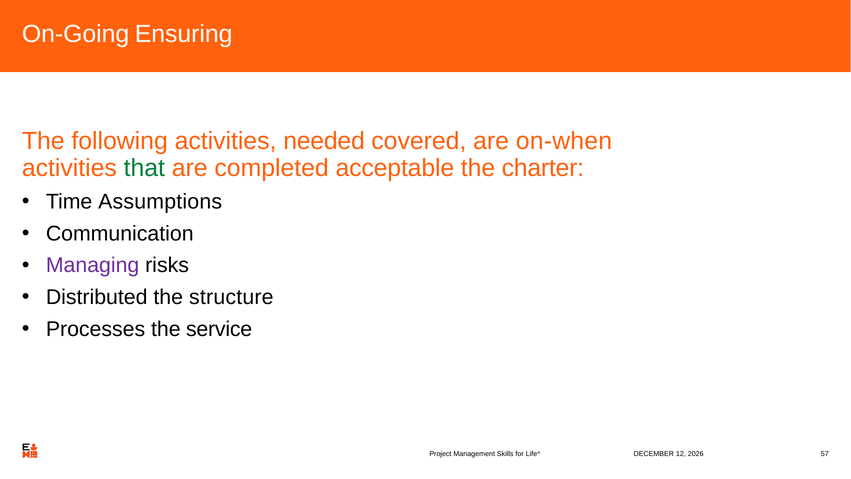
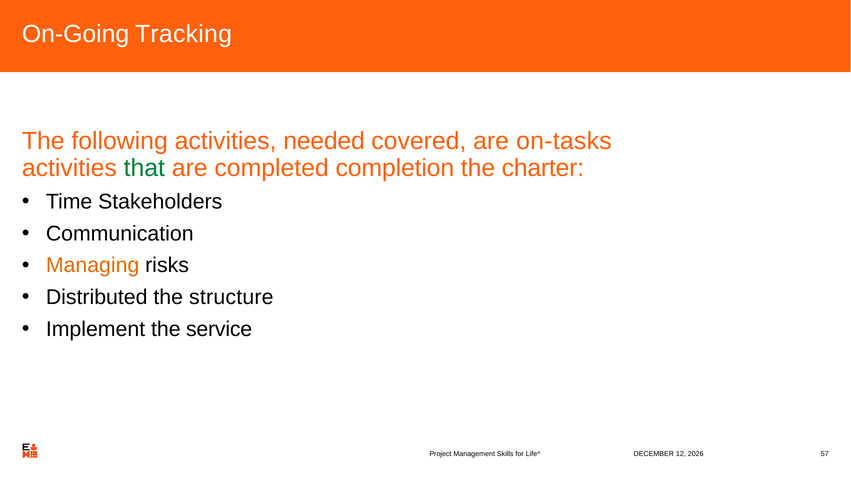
Ensuring: Ensuring -> Tracking (184, 34)
on-when: on-when -> on-tasks (564, 141)
acceptable: acceptable -> completion (395, 168)
Assumptions: Assumptions -> Stakeholders (160, 202)
Managing colour: purple -> orange (93, 265)
Processes: Processes -> Implement (96, 329)
